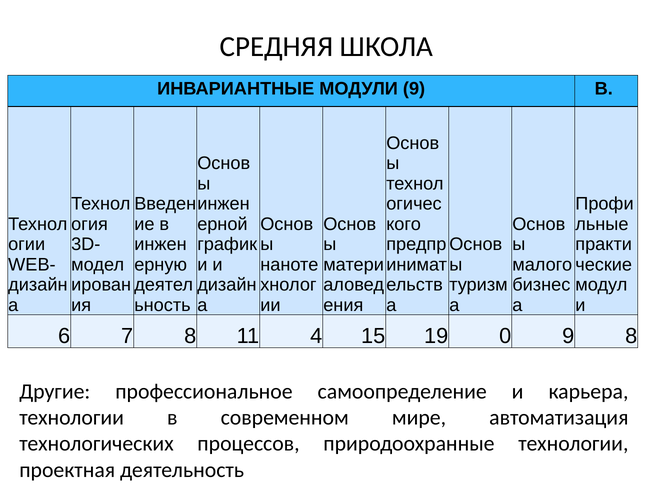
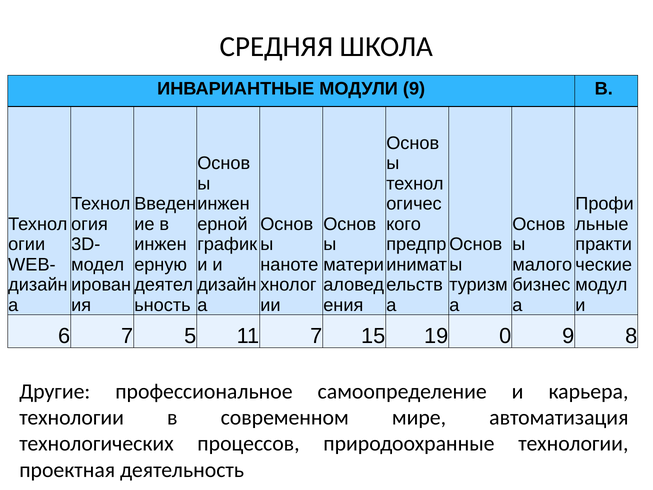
7 8: 8 -> 5 (190, 336)
11 4: 4 -> 7 (316, 336)
